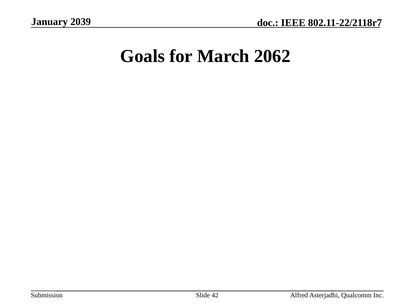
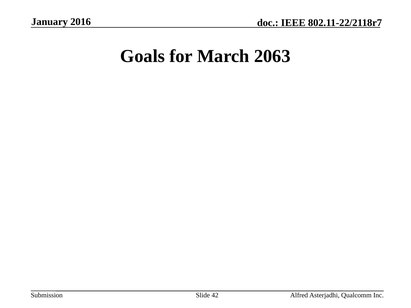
2039: 2039 -> 2016 (81, 22)
2062: 2062 -> 2063 (272, 56)
